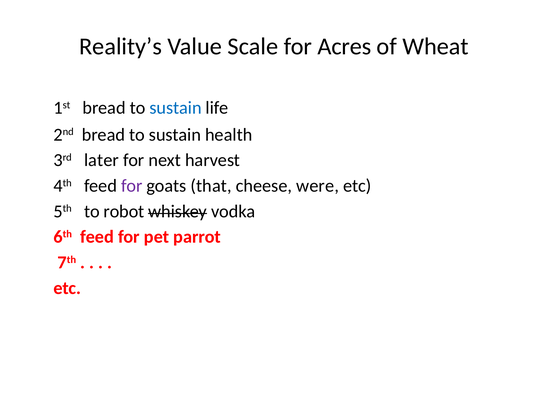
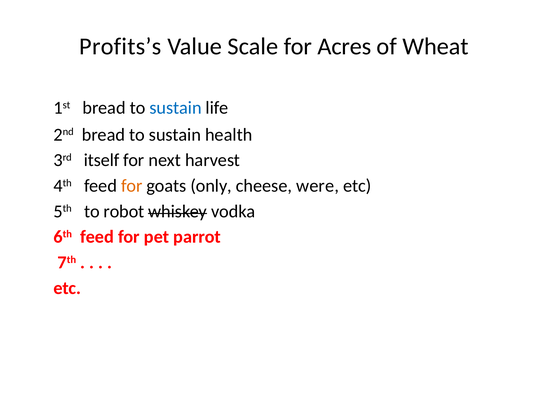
Reality’s: Reality’s -> Profits’s (120, 46)
later: later -> itself (102, 160)
for colour: purple -> orange (132, 186)
that: that -> only (211, 186)
